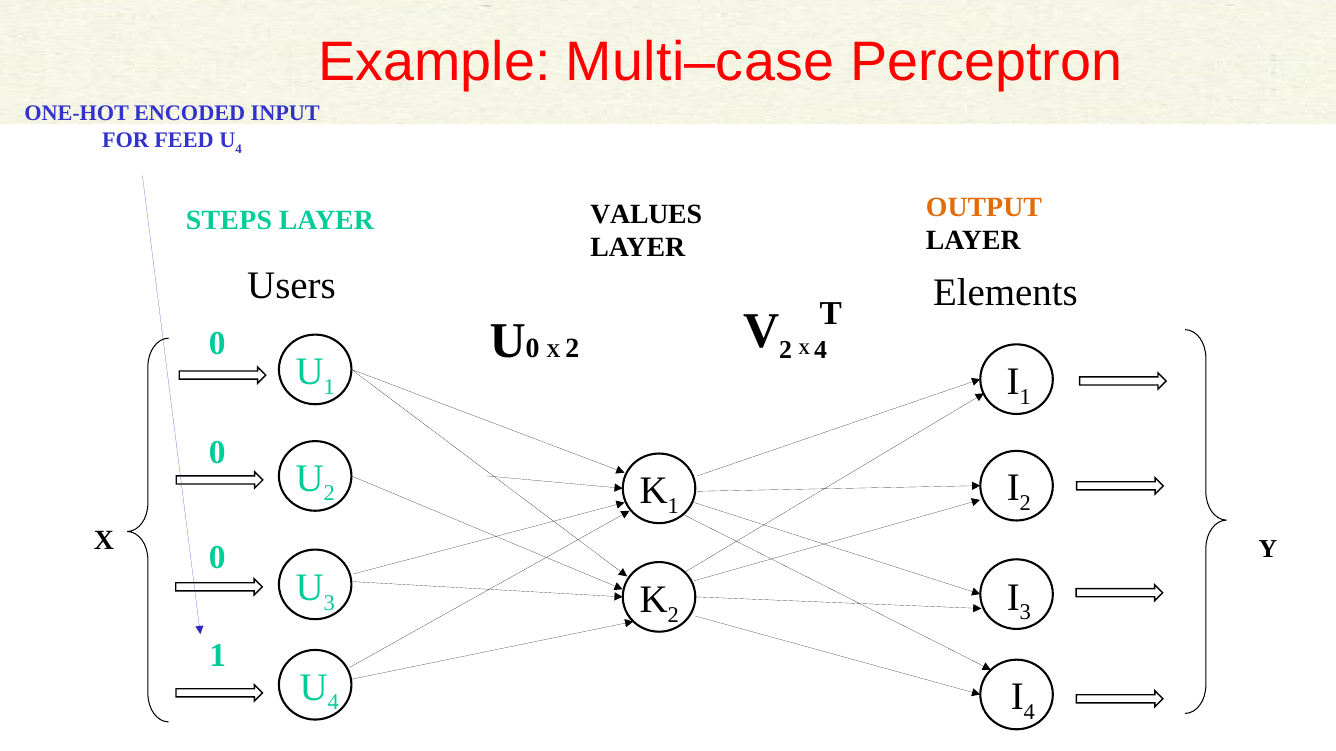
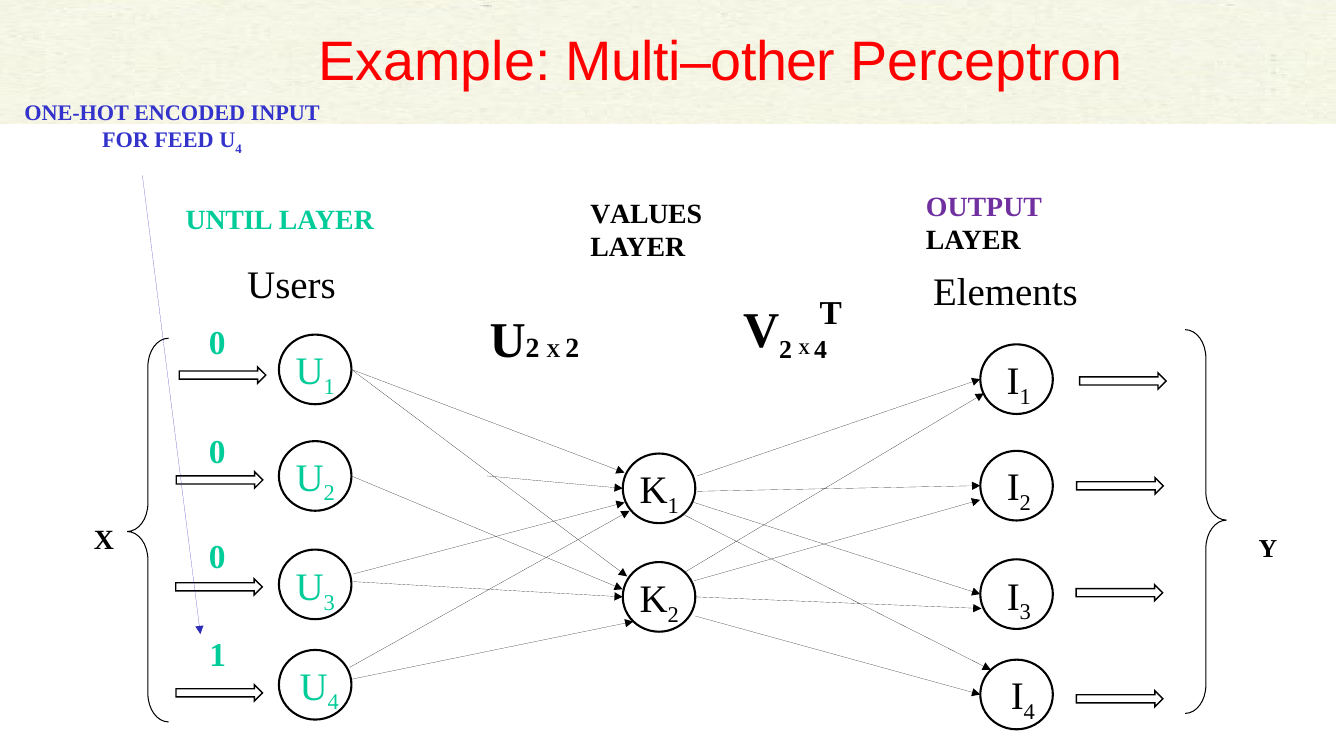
Multi–case: Multi–case -> Multi–other (701, 62)
OUTPUT colour: orange -> purple (984, 207)
STEPS: STEPS -> UNTIL (229, 221)
0: 0 -> 2 (533, 348)
